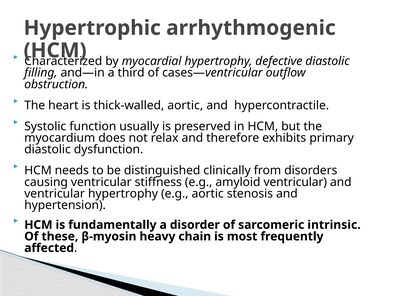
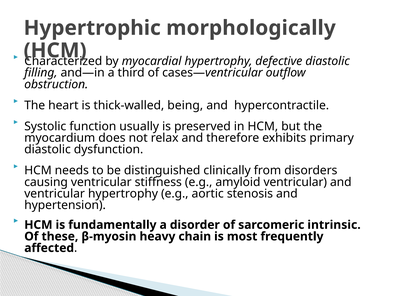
arrhythmogenic: arrhythmogenic -> morphologically (251, 28)
thick-walled aortic: aortic -> being (185, 105)
